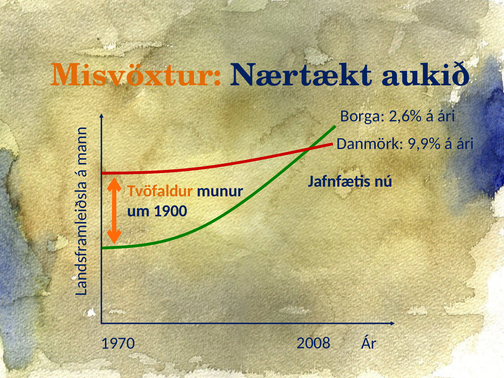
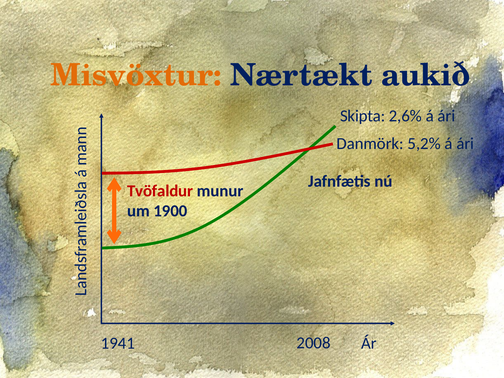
Borga: Borga -> Skipta (363, 116)
9,9%: 9,9% -> 5,2% (424, 144)
Tvöfaldur colour: orange -> red (160, 191)
1970: 1970 -> 1941 (118, 343)
